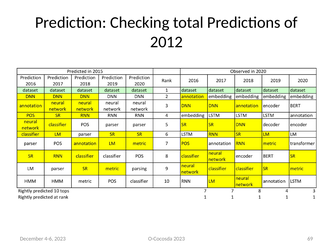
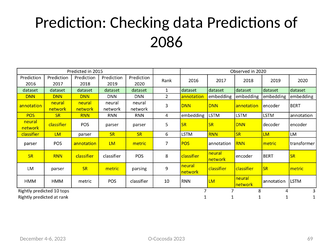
total: total -> data (188, 23)
2012: 2012 -> 2086 (166, 42)
